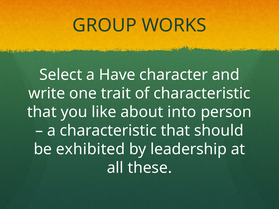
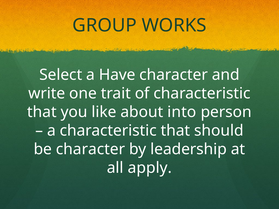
be exhibited: exhibited -> character (91, 149)
these: these -> apply (150, 168)
